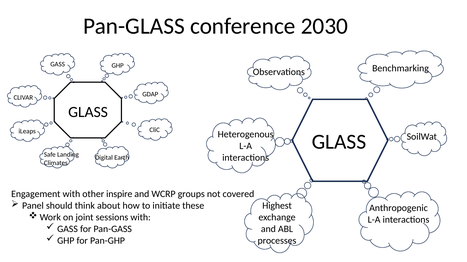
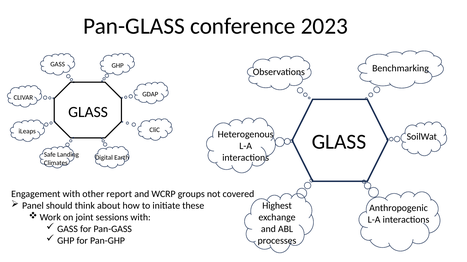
2030: 2030 -> 2023 (324, 26)
inspire: inspire -> report (119, 194)
